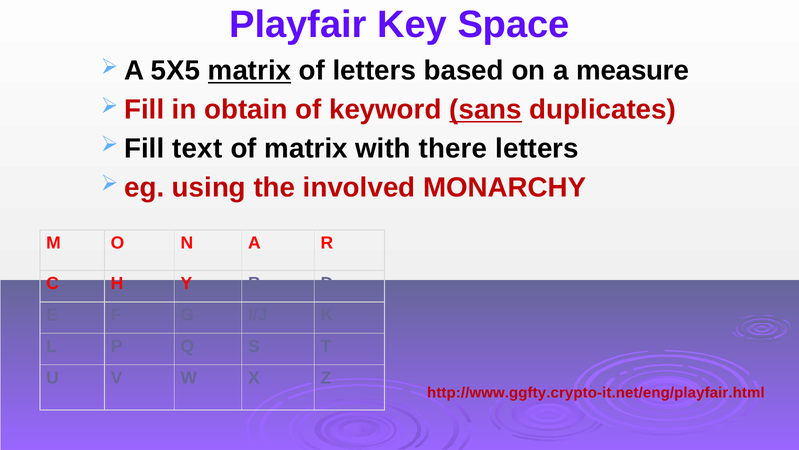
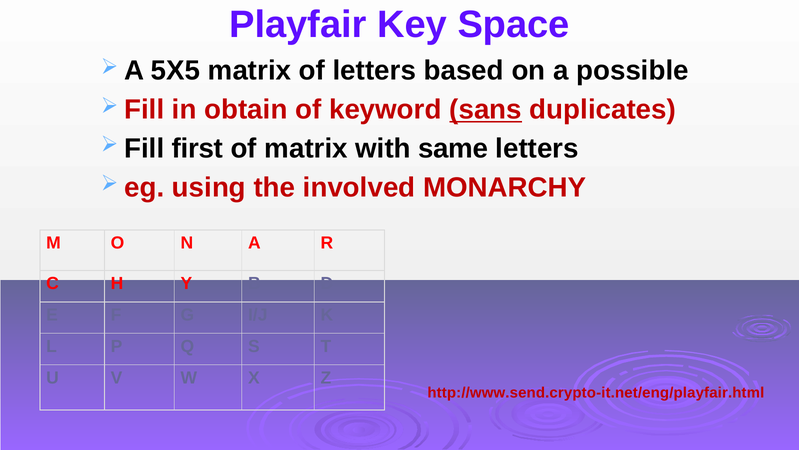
matrix underline: present -> none (250, 71)
measure: measure -> possible (632, 71)
text: text -> first (198, 148)
there: there -> same (453, 148)
http://www.ggfty.crypto-it.net/eng/playfair.html: http://www.ggfty.crypto-it.net/eng/playfair.html -> http://www.send.crypto-it.net/eng/playfair.html (596, 392)
